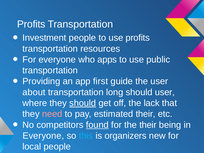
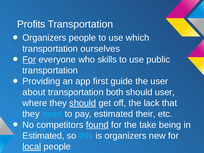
Investment: Investment -> Organizers (44, 38)
use profits: profits -> which (138, 38)
resources: resources -> ourselves (100, 49)
For underline: none -> present (29, 60)
apps: apps -> skills (107, 60)
long: long -> both (115, 92)
need colour: pink -> light blue (52, 114)
the their: their -> take (148, 125)
Everyone: Everyone -> Estimated (43, 136)
local underline: none -> present (32, 147)
